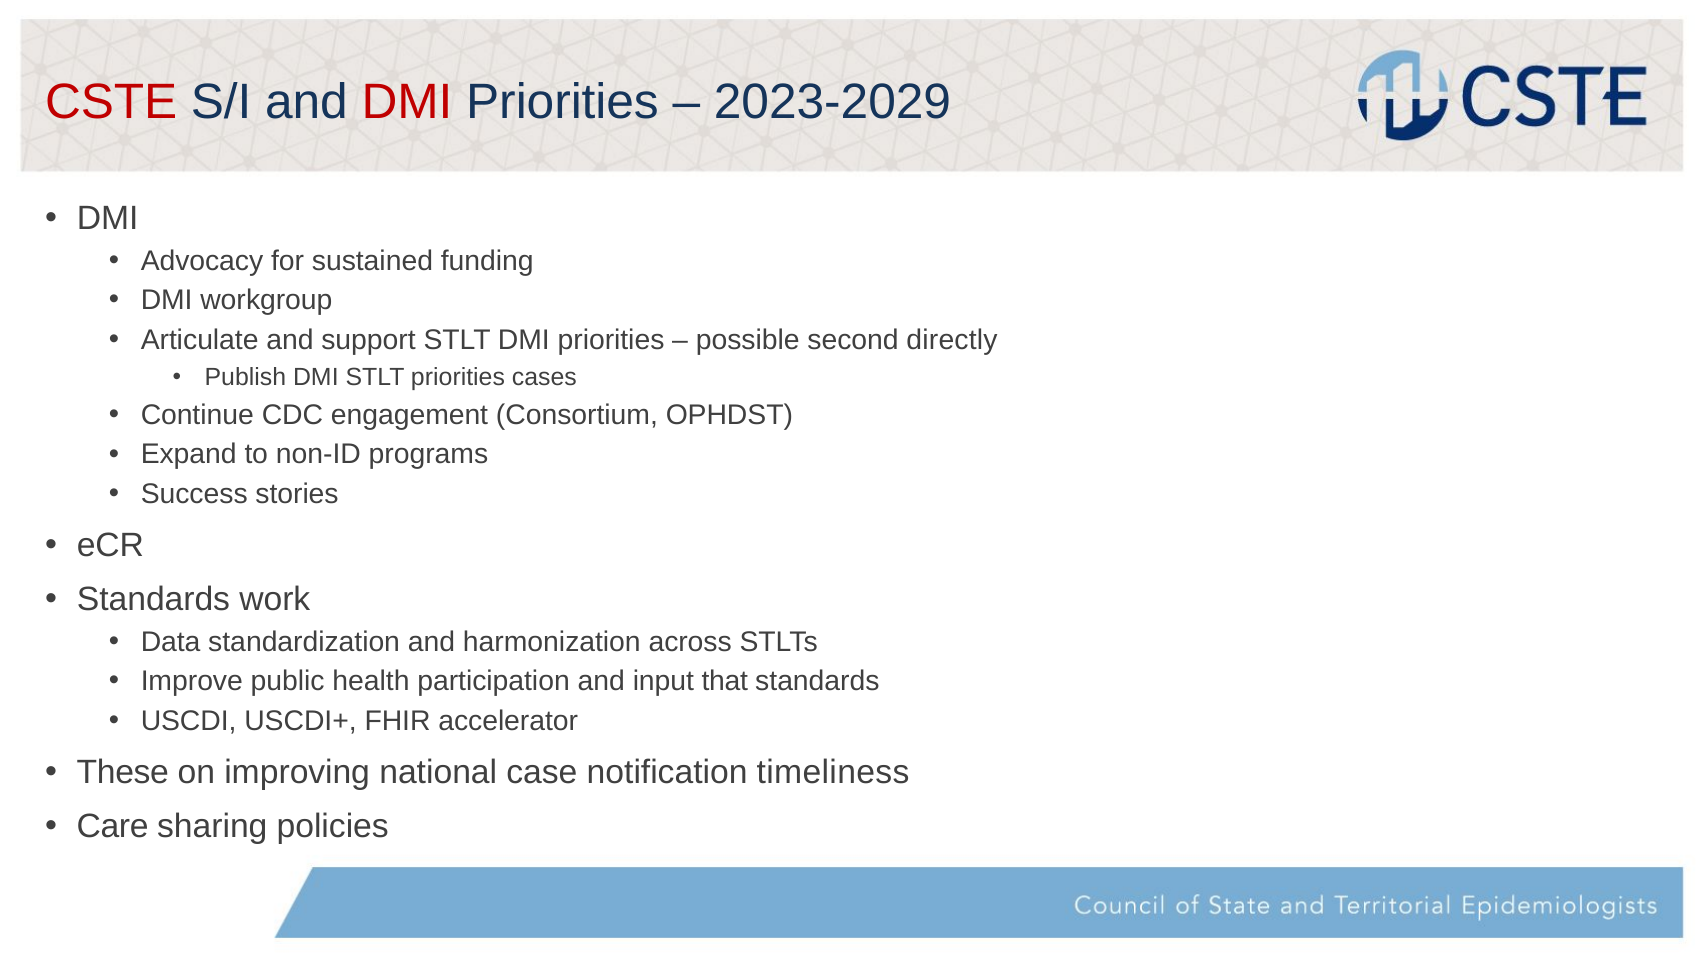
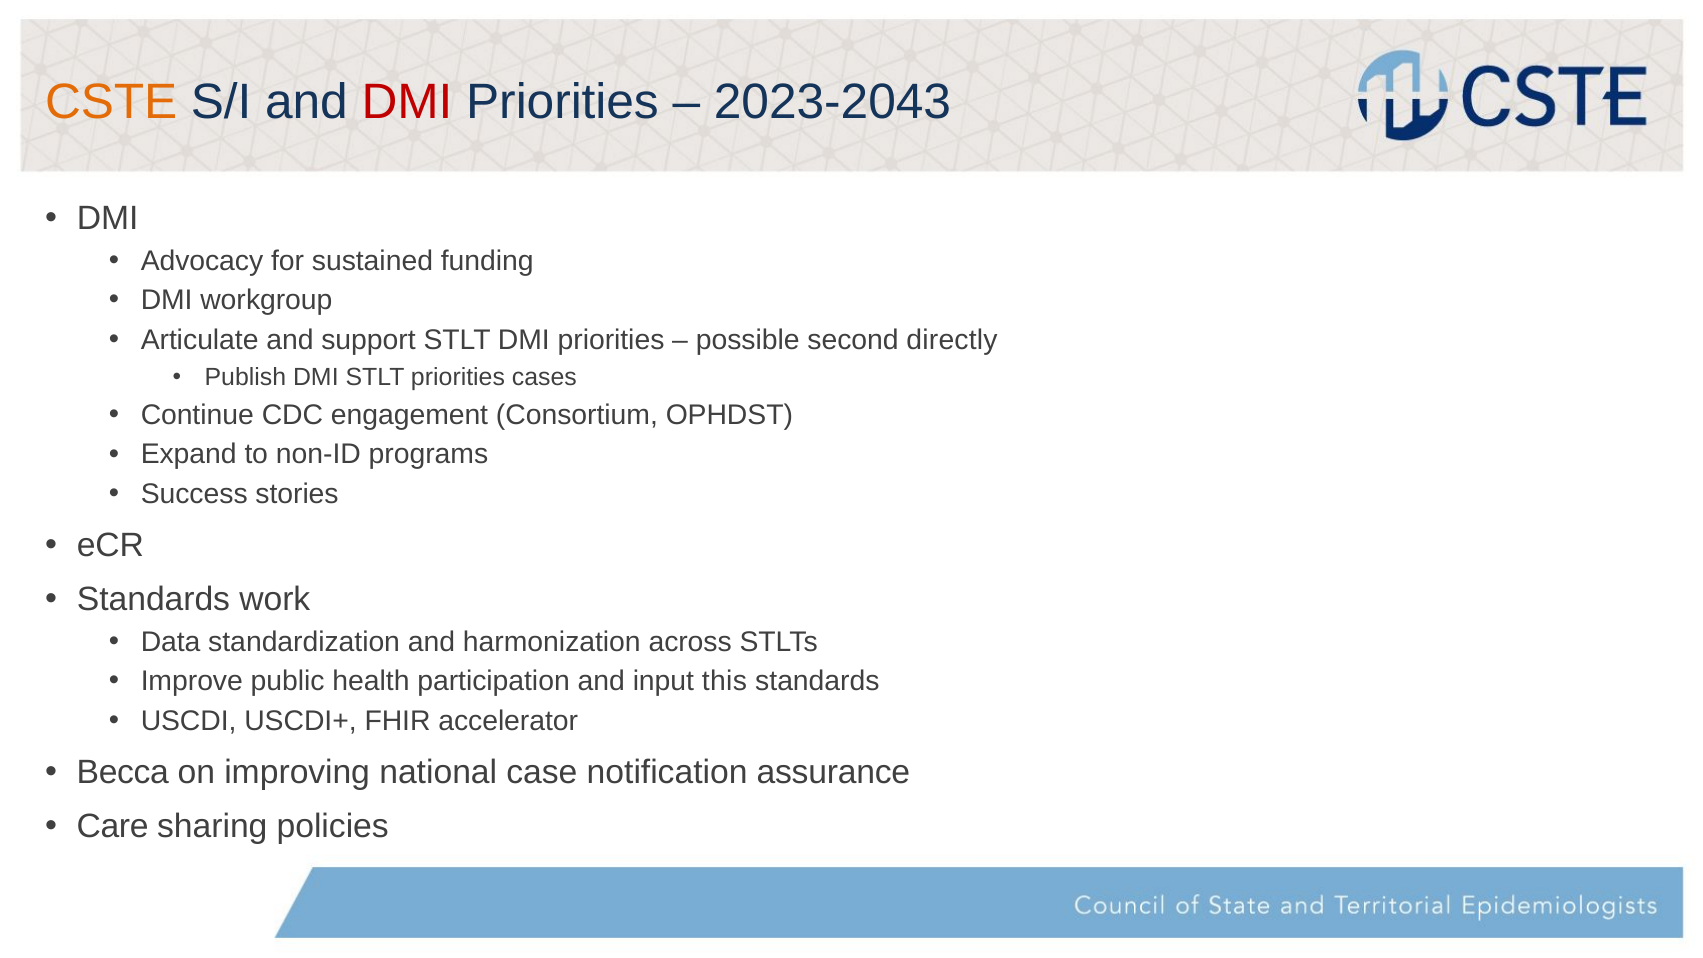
CSTE colour: red -> orange (111, 102)
2023-2029: 2023-2029 -> 2023-2043 (832, 102)
that: that -> this (724, 681)
These: These -> Becca (123, 772)
timeliness: timeliness -> assurance (833, 772)
